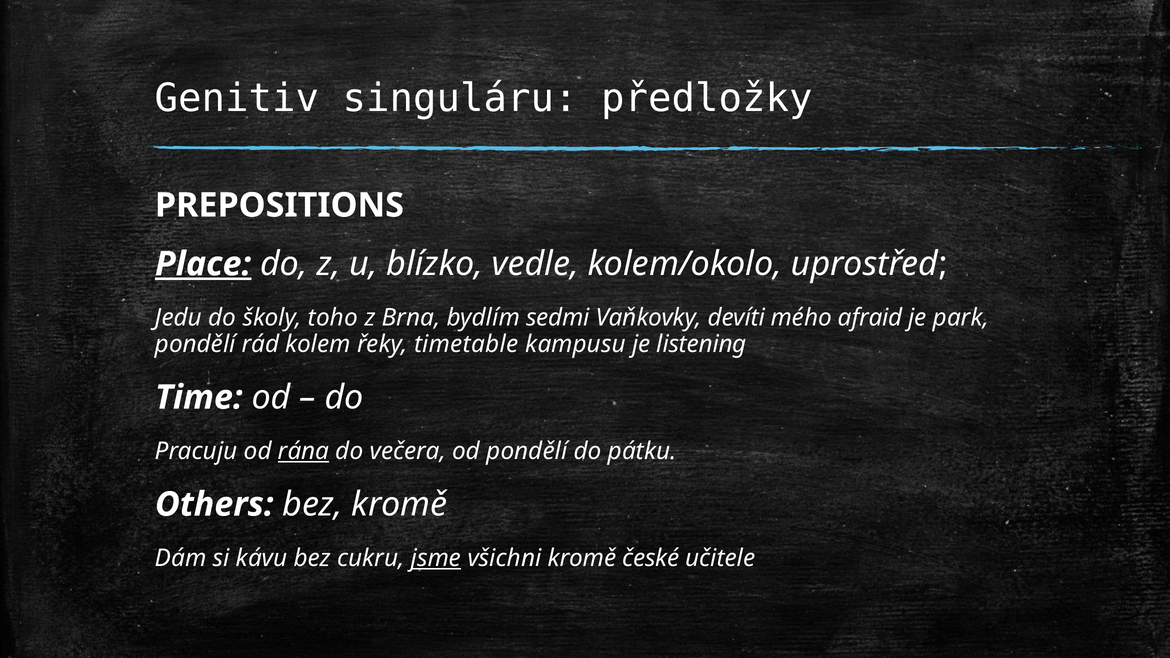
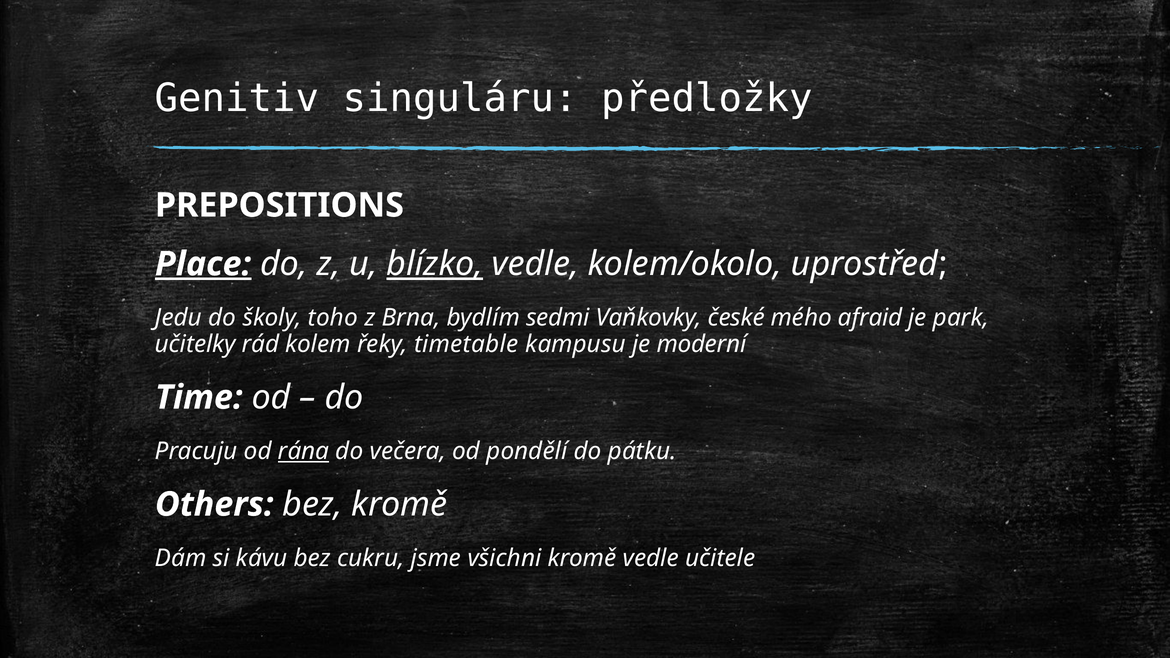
blízko underline: none -> present (435, 264)
devíti: devíti -> české (736, 318)
pondělí: pondělí -> učitelky (195, 344)
listening: listening -> moderní (702, 344)
jsme underline: present -> none (436, 558)
kromě české: české -> vedle (651, 558)
